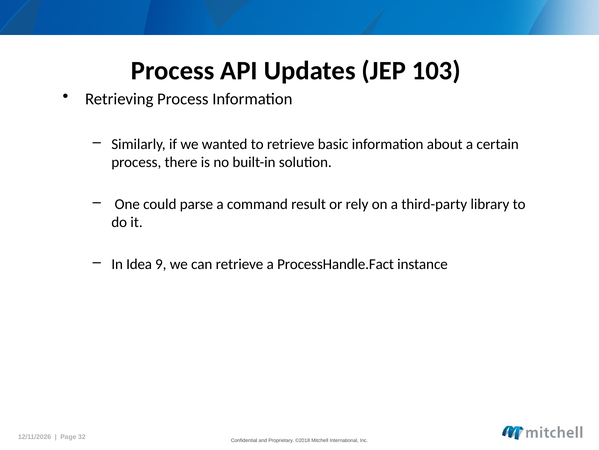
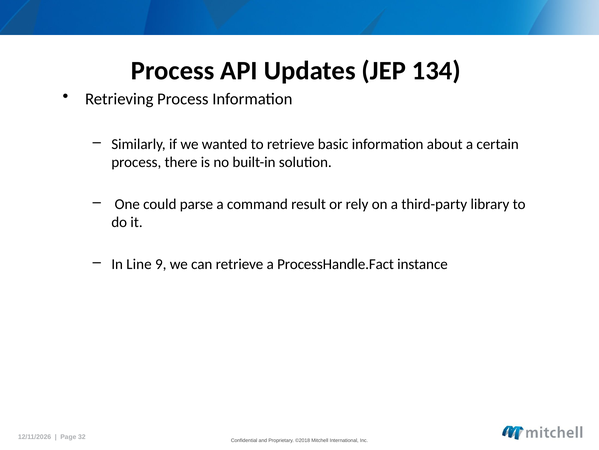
103: 103 -> 134 (436, 71)
Idea: Idea -> Line (139, 264)
